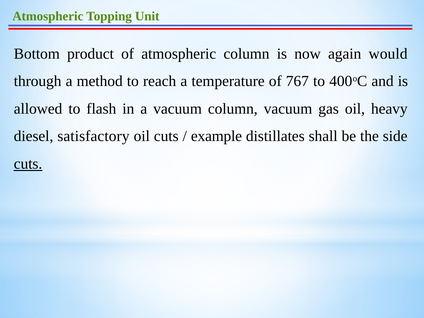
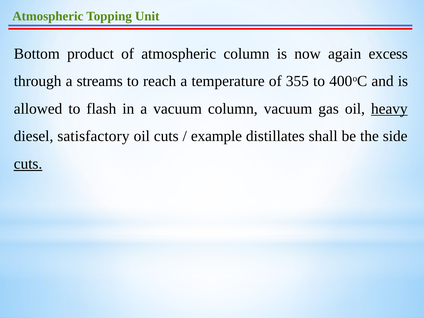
would: would -> excess (388, 54)
method: method -> streams (100, 81)
767: 767 -> 355 (297, 81)
heavy underline: none -> present (389, 109)
